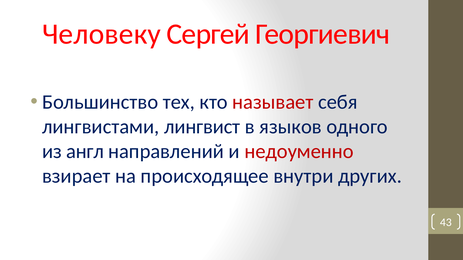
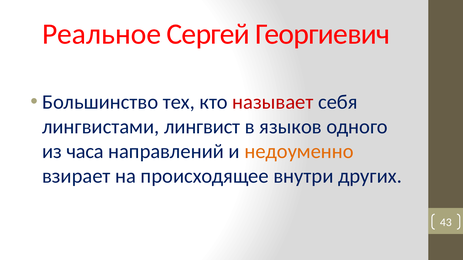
Человеку: Человеку -> Реальное (102, 34)
англ: англ -> часа (85, 152)
недоуменно colour: red -> orange (299, 152)
